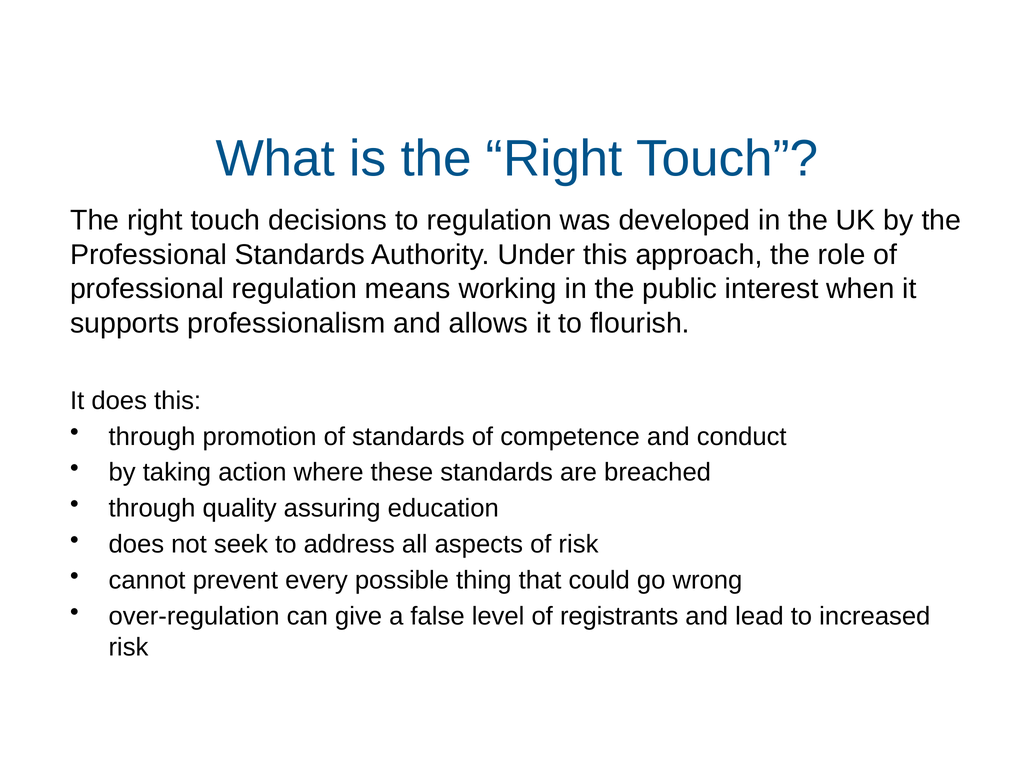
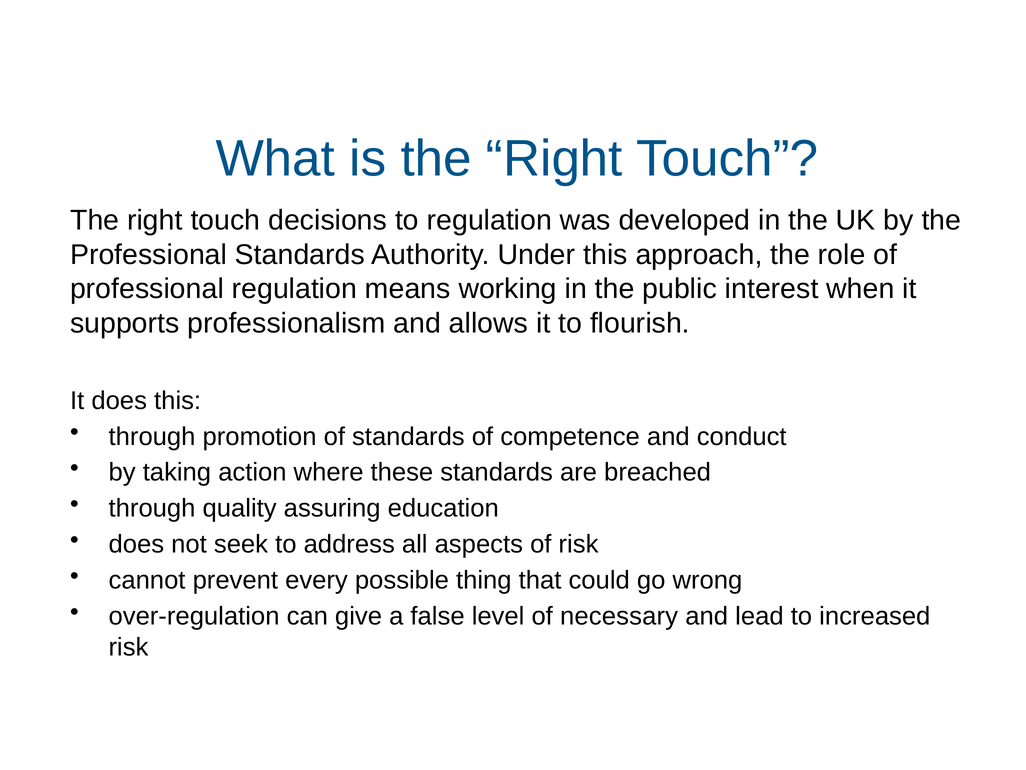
registrants: registrants -> necessary (619, 616)
